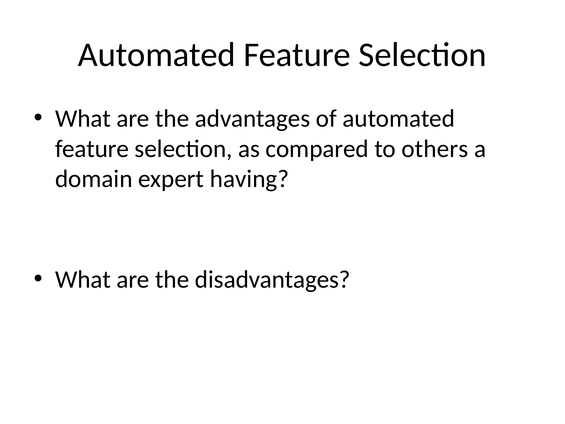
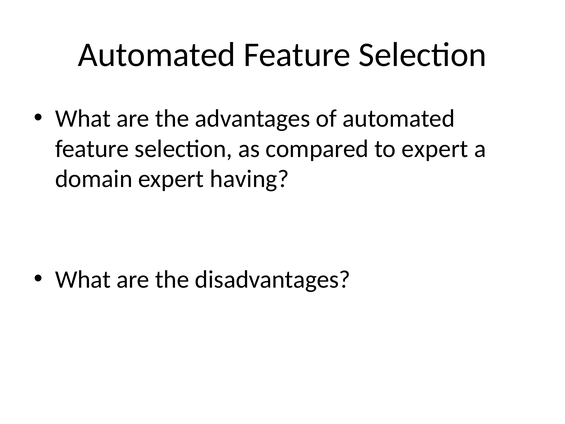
to others: others -> expert (435, 149)
